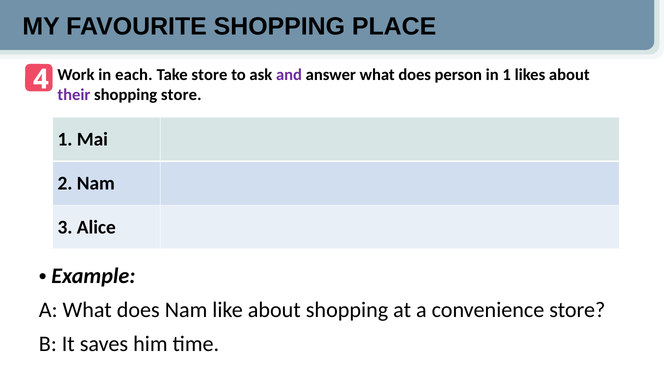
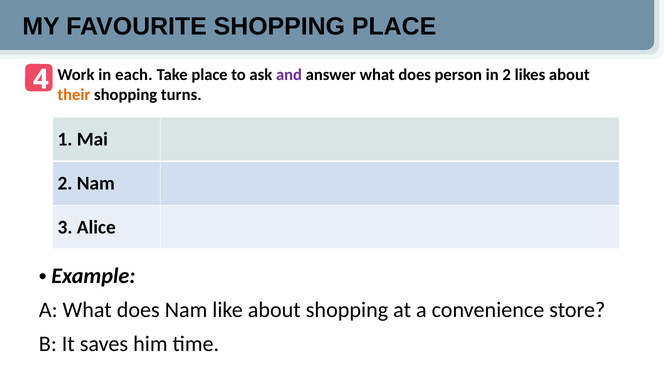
Take store: store -> place (210, 75)
in 1: 1 -> 2 (507, 75)
their colour: purple -> orange (74, 95)
shopping store: store -> turns (181, 95)
